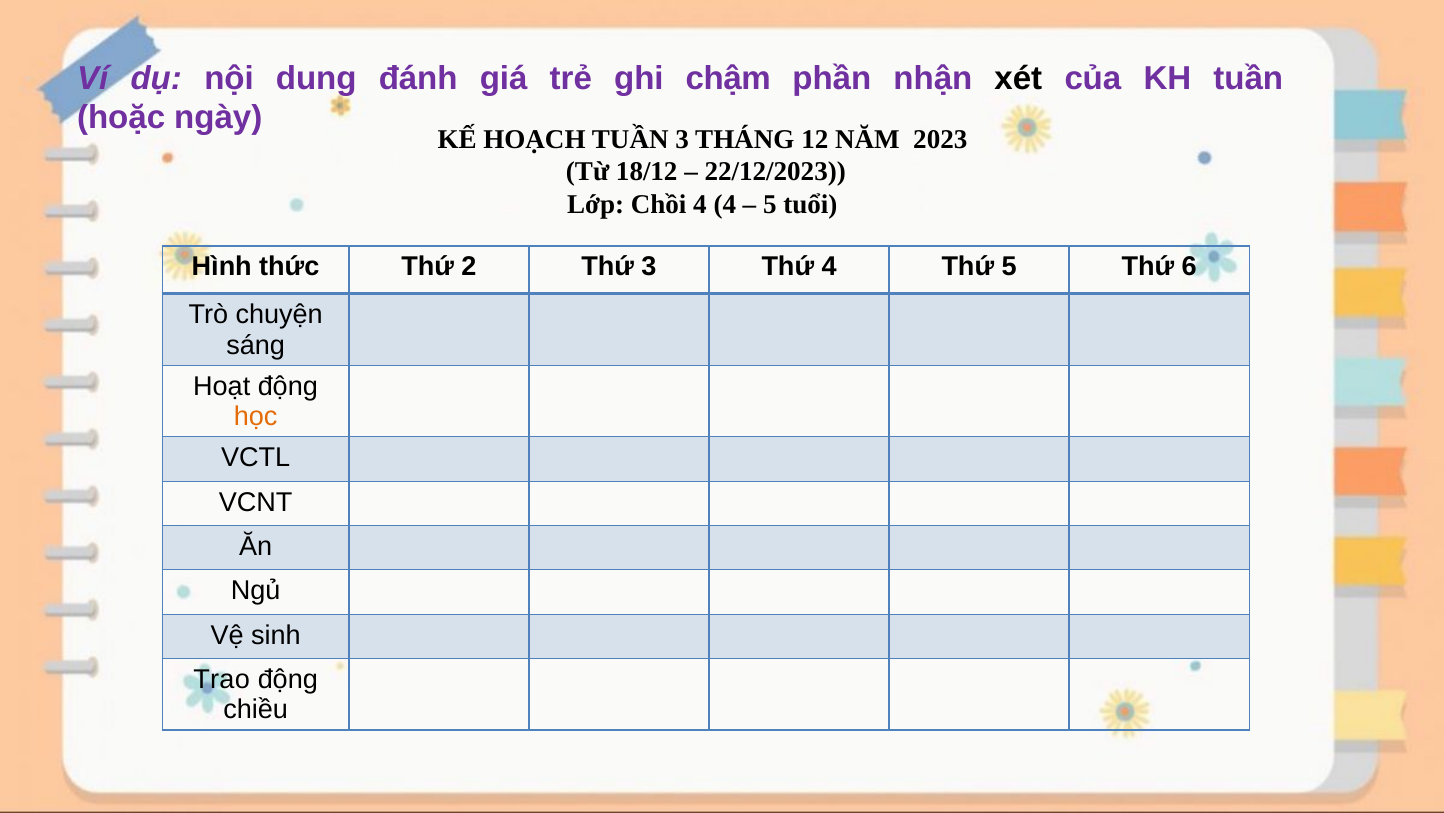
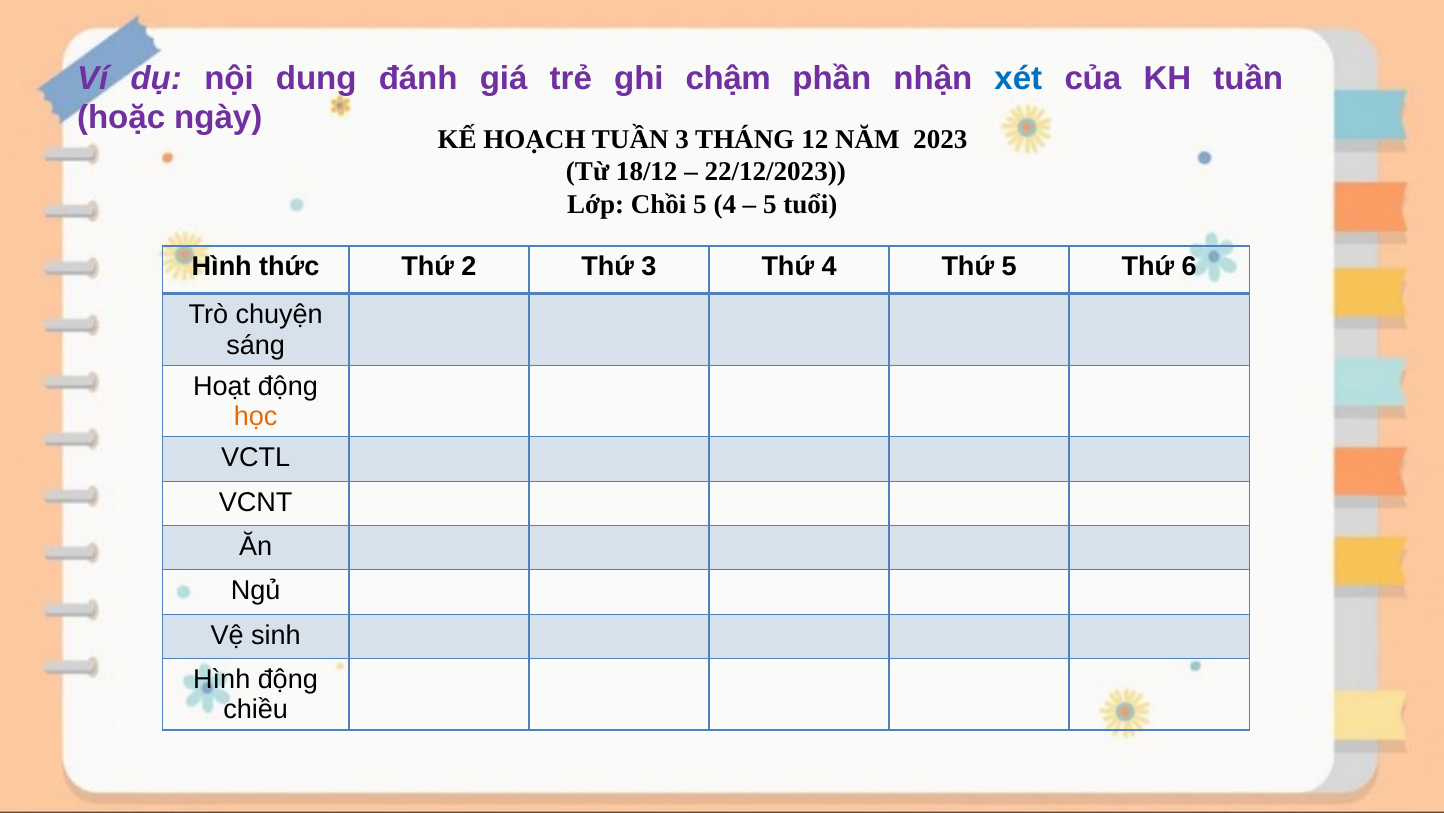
xét colour: black -> blue (1018, 78)
Chồi 4: 4 -> 5 (700, 204)
Trao: Trao -> Hình (222, 679)
